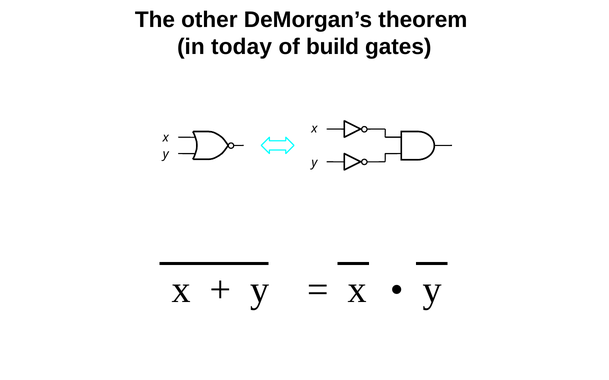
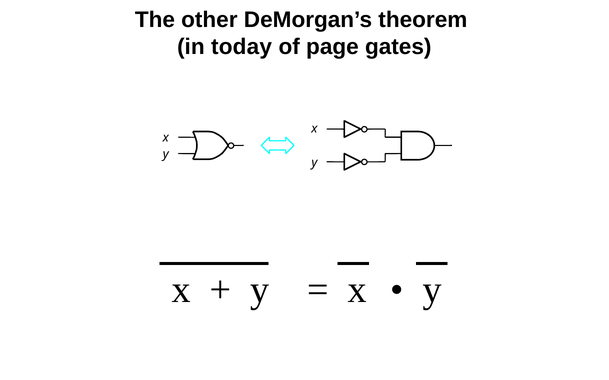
build: build -> page (332, 47)
